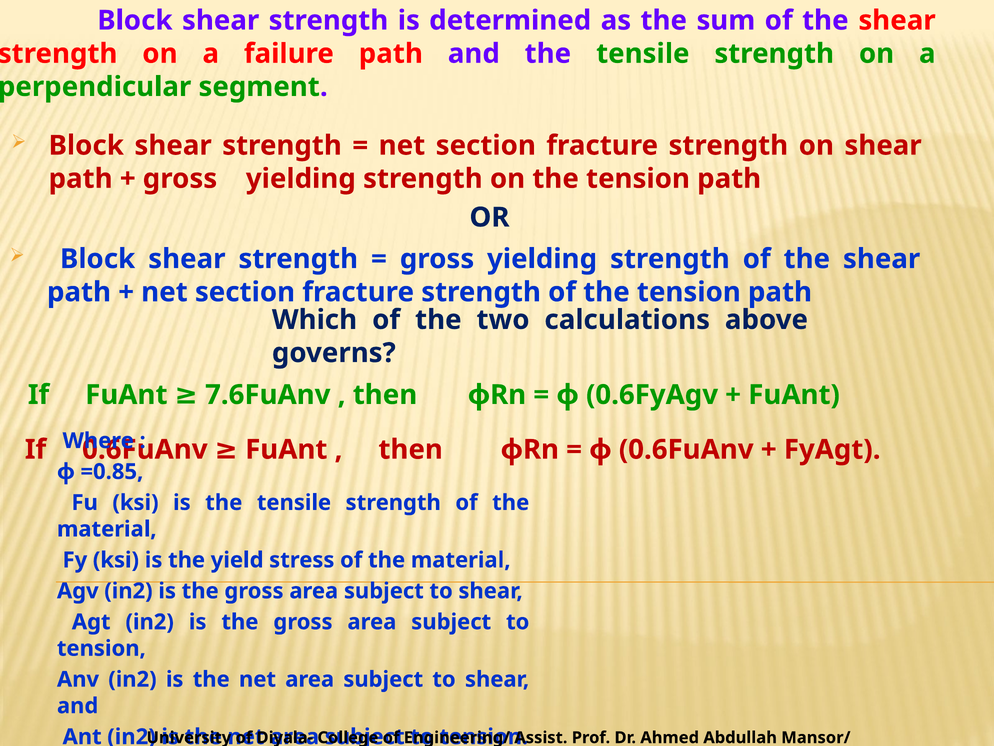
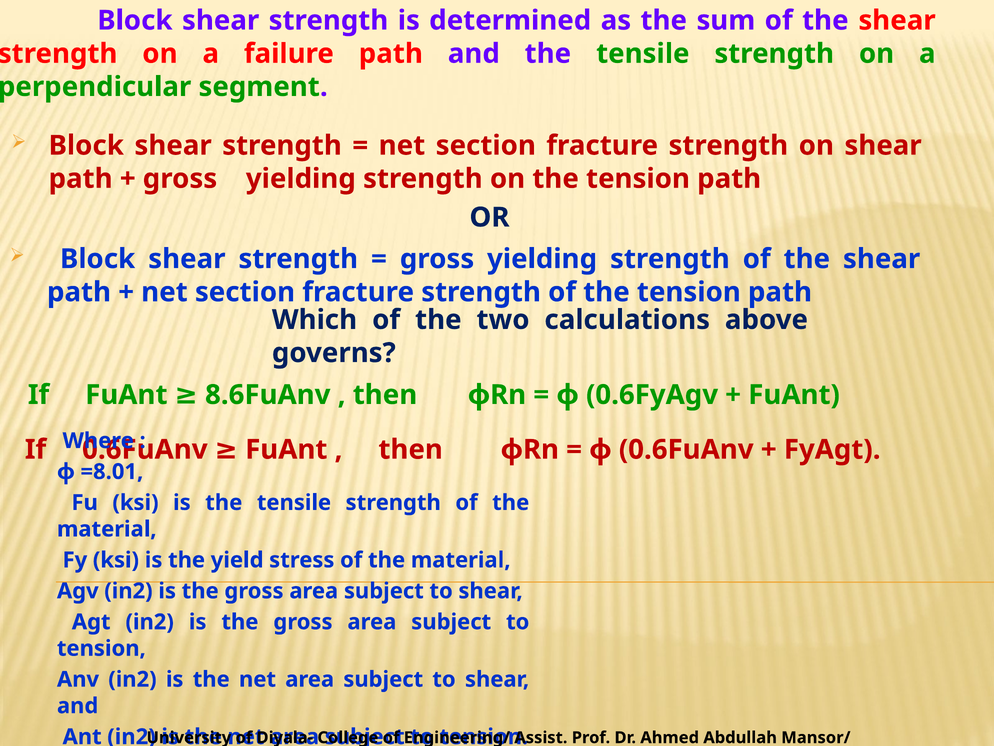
7.6FuAnv: 7.6FuAnv -> 8.6FuAnv (268, 395)
=0.85: =0.85 -> =8.01 (112, 471)
